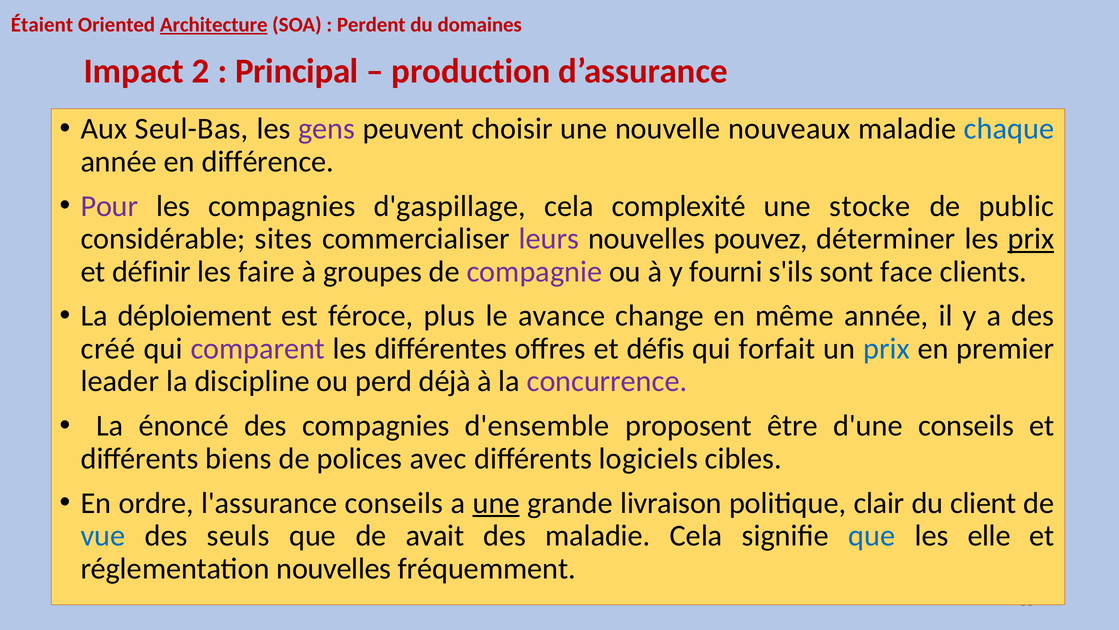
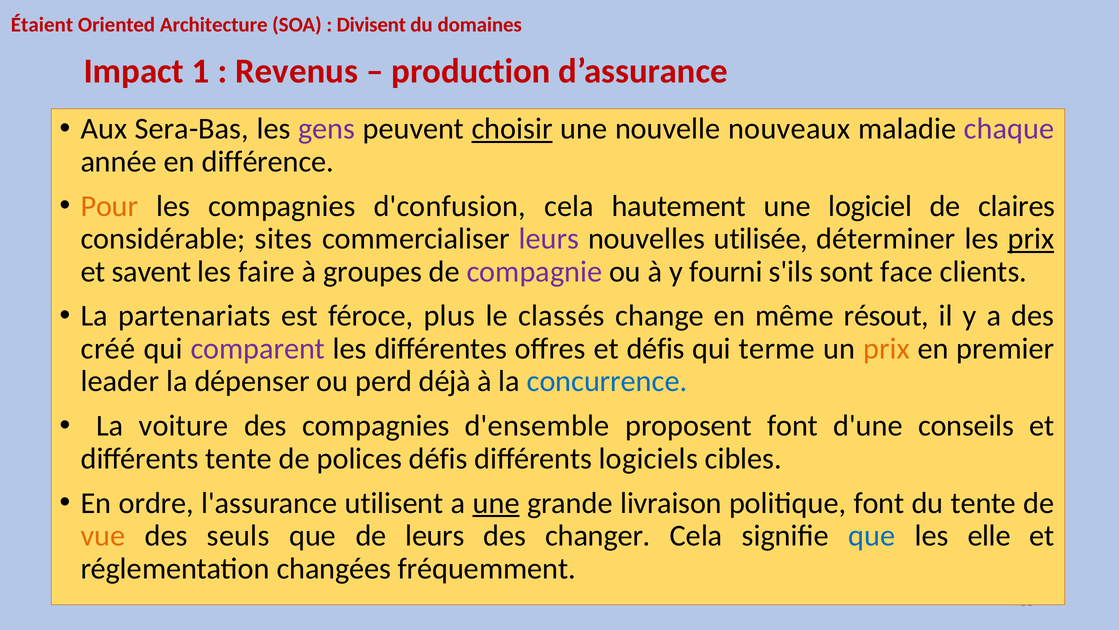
Architecture underline: present -> none (214, 25)
Perdent: Perdent -> Divisent (371, 25)
2: 2 -> 1 (201, 71)
Principal: Principal -> Revenus (297, 71)
Seul-Bas: Seul-Bas -> Sera-Bas (192, 129)
choisir underline: none -> present (512, 129)
chaque colour: blue -> purple (1009, 129)
Pour colour: purple -> orange (109, 206)
d'gaspillage: d'gaspillage -> d'confusion (450, 206)
complexité: complexité -> hautement (679, 206)
stocke: stocke -> logiciel (870, 206)
public: public -> claires (1017, 206)
pouvez: pouvez -> utilisée (761, 239)
définir: définir -> savent (152, 271)
déploiement: déploiement -> partenariats (194, 316)
avance: avance -> classés (561, 316)
même année: année -> résout (886, 316)
forfait: forfait -> terme (777, 348)
prix colour: blue -> orange (886, 348)
discipline: discipline -> dépenser (252, 381)
concurrence colour: purple -> blue (607, 381)
énoncé: énoncé -> voiture (183, 425)
proposent être: être -> font (793, 425)
différents biens: biens -> tente (239, 458)
polices avec: avec -> défis (438, 458)
l'assurance conseils: conseils -> utilisent (394, 503)
politique clair: clair -> font (879, 503)
du client: client -> tente (983, 503)
vue colour: blue -> orange (103, 535)
de avait: avait -> leurs (435, 535)
des maladie: maladie -> changer (598, 535)
réglementation nouvelles: nouvelles -> changées (334, 568)
